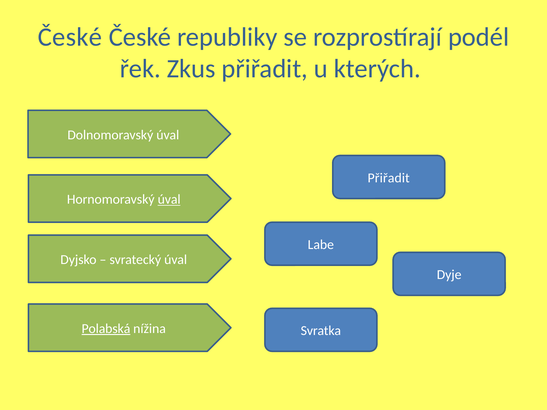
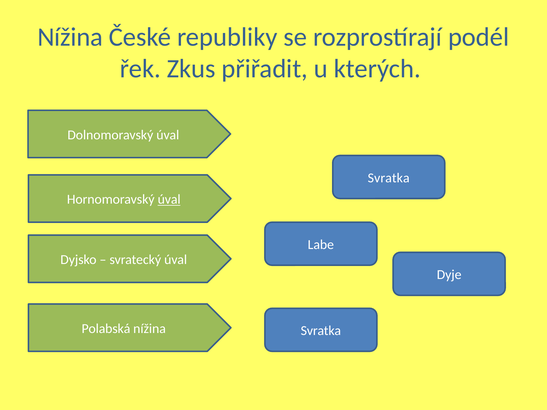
České: České -> Nížina (70, 37)
Přiřadit: Přiřadit -> Svratka (389, 178)
Polabská underline: present -> none (106, 329)
